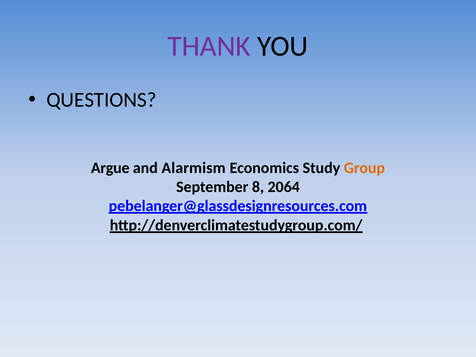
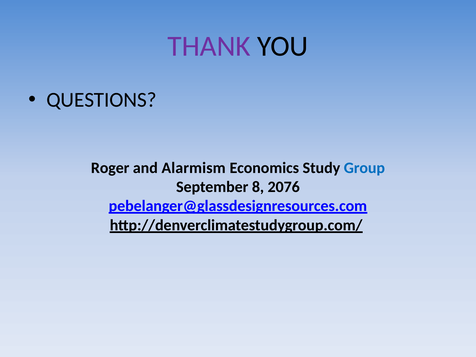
Argue: Argue -> Roger (110, 168)
Group colour: orange -> blue (364, 168)
2064: 2064 -> 2076 (284, 187)
